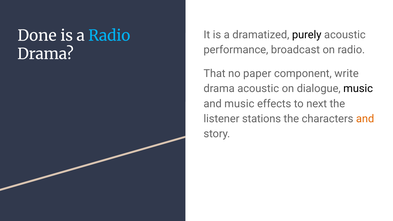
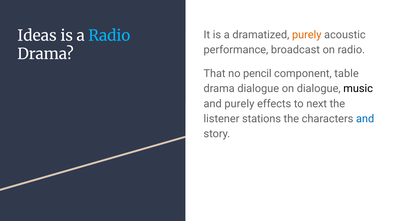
purely colour: black -> orange (307, 35)
Done: Done -> Ideas (37, 36)
paper: paper -> pencil (257, 74)
write: write -> table (347, 74)
drama acoustic: acoustic -> dialogue (258, 89)
and music: music -> purely (239, 104)
and colour: orange -> blue (365, 119)
